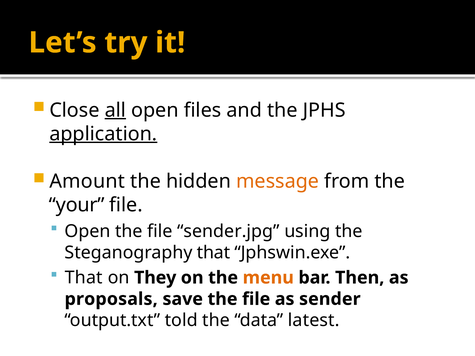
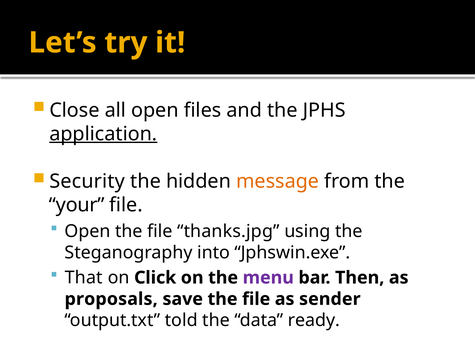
all underline: present -> none (115, 110)
Amount: Amount -> Security (87, 181)
sender.jpg: sender.jpg -> thanks.jpg (228, 231)
Steganography that: that -> into (214, 253)
They: They -> Click (155, 278)
menu colour: orange -> purple (268, 278)
latest: latest -> ready (314, 321)
